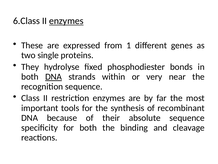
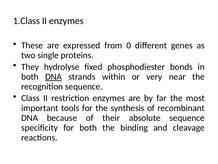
6.Class: 6.Class -> 1.Class (26, 21)
enzymes underline: present -> none (66, 21)
1: 1 -> 0 (129, 45)
